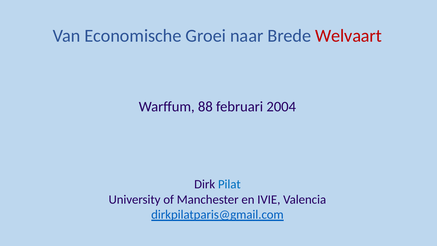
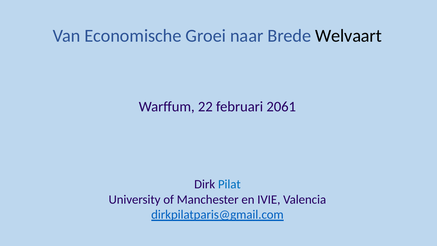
Welvaart colour: red -> black (349, 36)
88: 88 -> 22 (205, 107)
2004: 2004 -> 2061 (281, 107)
